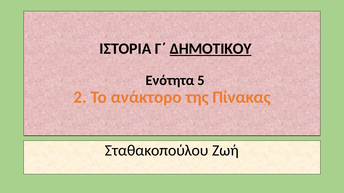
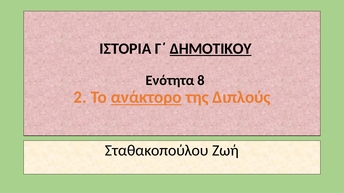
5: 5 -> 8 (201, 81)
ανάκτορο underline: none -> present (146, 98)
Πίνακας: Πίνακας -> Διπλούς (241, 98)
